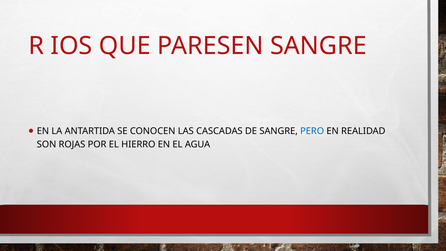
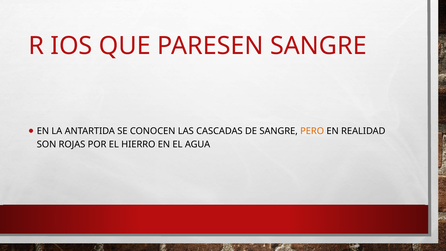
PERO colour: blue -> orange (312, 131)
